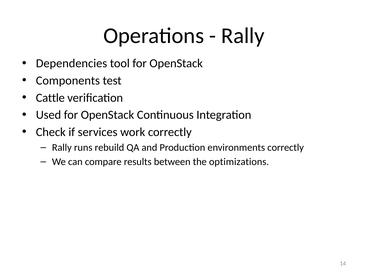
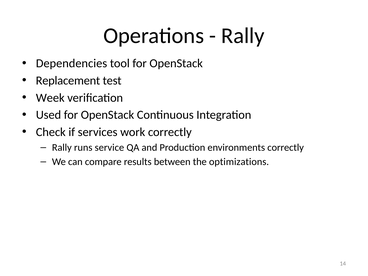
Components: Components -> Replacement (68, 81)
Cattle: Cattle -> Week (50, 98)
rebuild: rebuild -> service (109, 147)
